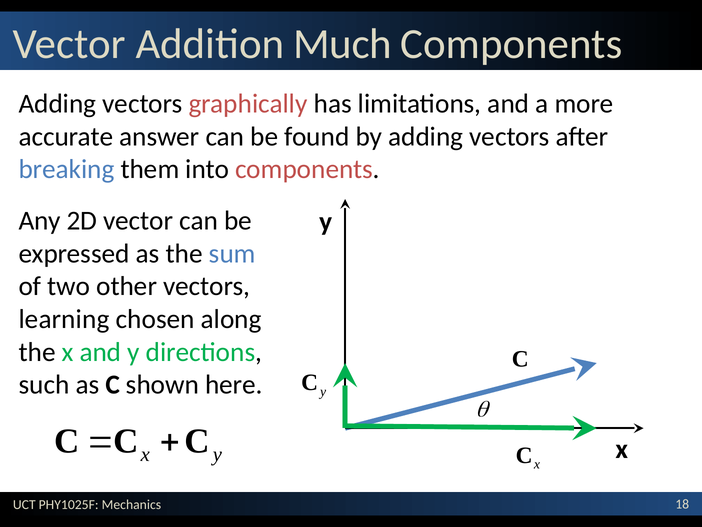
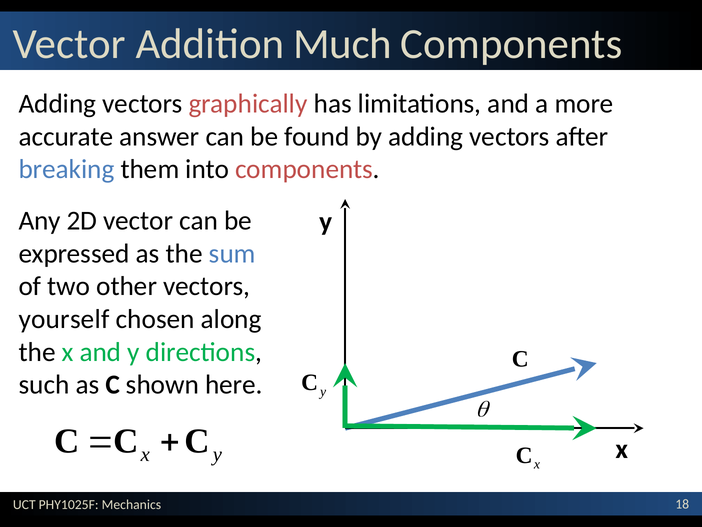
learning: learning -> yourself (64, 319)
